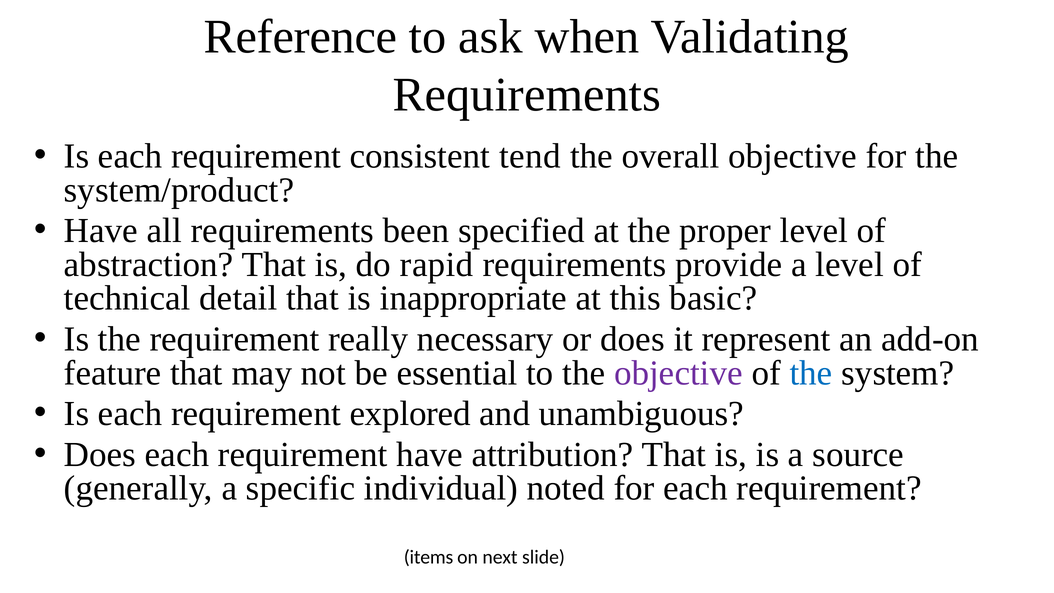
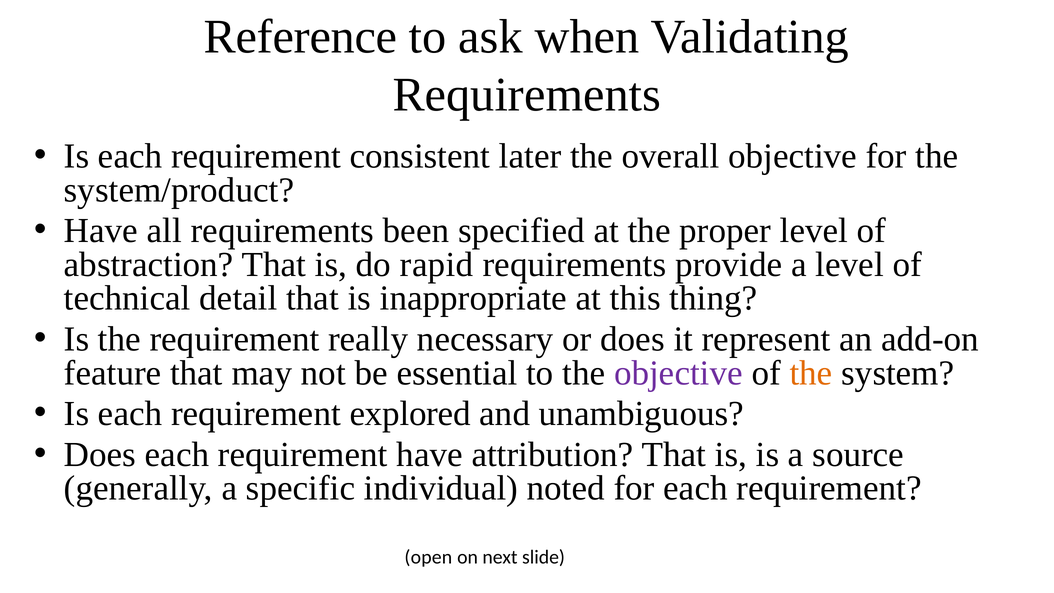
tend: tend -> later (530, 156)
basic: basic -> thing (713, 298)
the colour: blue -> orange (811, 373)
items: items -> open (428, 557)
